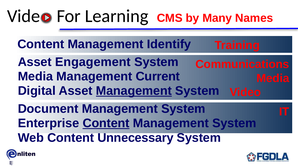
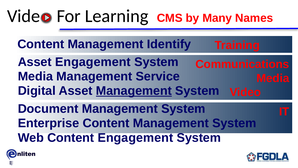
Current: Current -> Service (158, 76)
Content underline: present -> none (106, 123)
Content Unnecessary: Unnecessary -> Engagement (135, 137)
